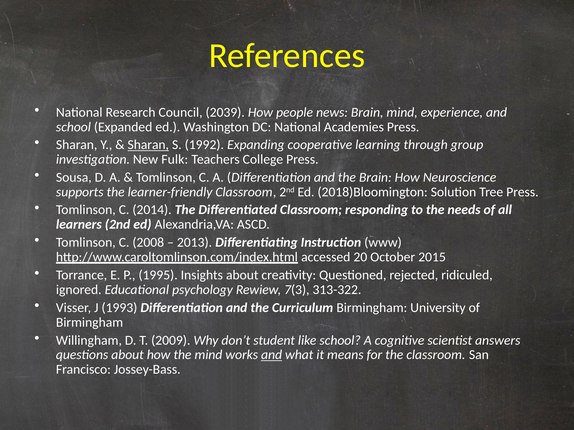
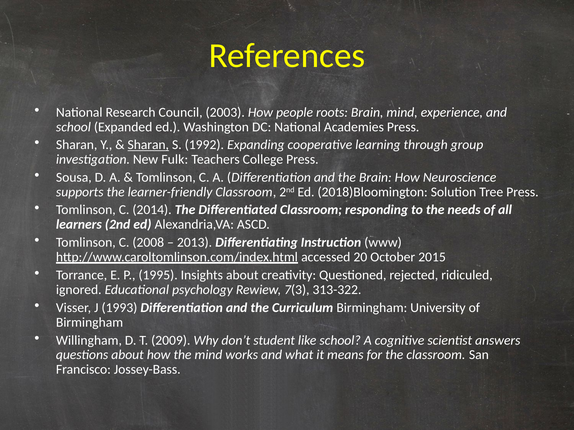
2039: 2039 -> 2003 (225, 112)
news: news -> roots (332, 112)
and underline: present -> none (272, 355)
